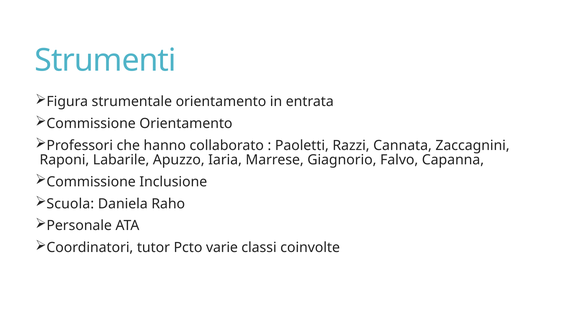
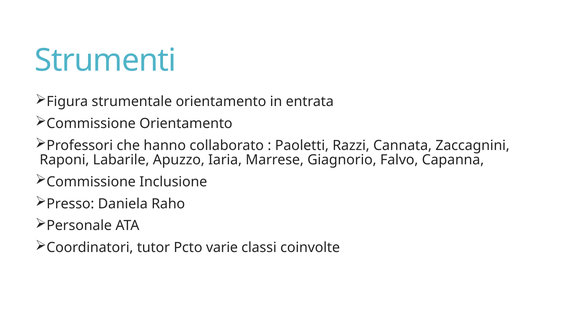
Scuola: Scuola -> Presso (70, 203)
